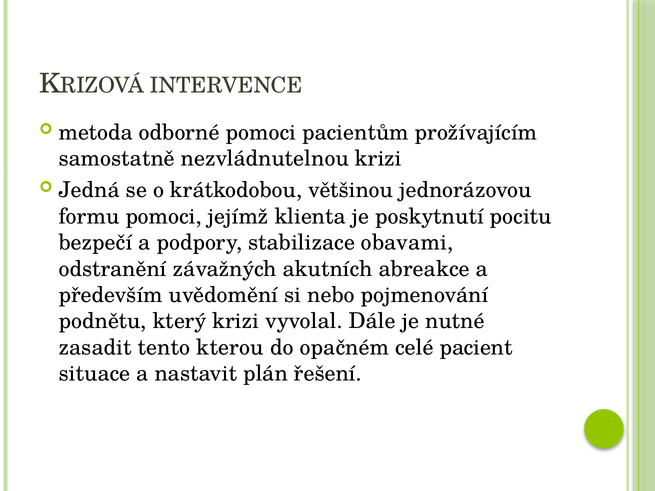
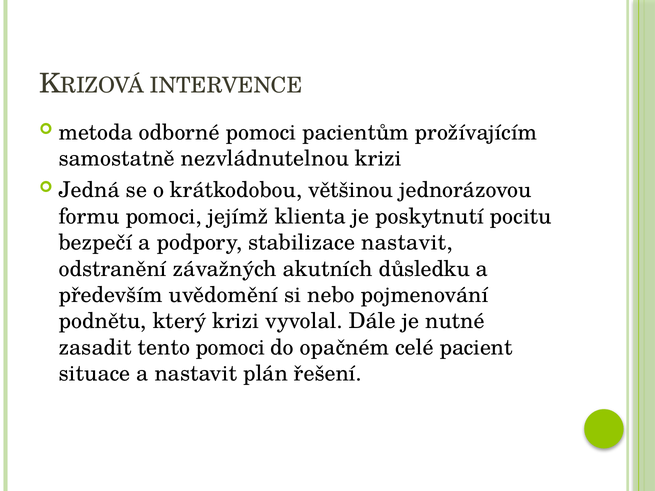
stabilizace obavami: obavami -> nastavit (407, 243)
abreakce: abreakce -> důsledku (424, 269)
tento kterou: kterou -> pomoci (230, 348)
